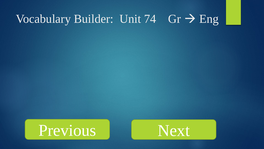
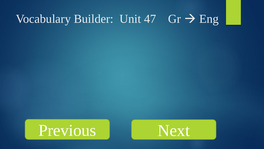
74: 74 -> 47 (150, 19)
